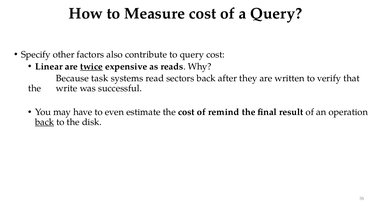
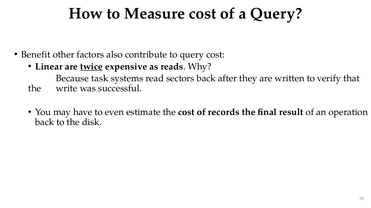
Specify: Specify -> Benefit (36, 55)
remind: remind -> records (224, 113)
back underline: present -> none (45, 123)
